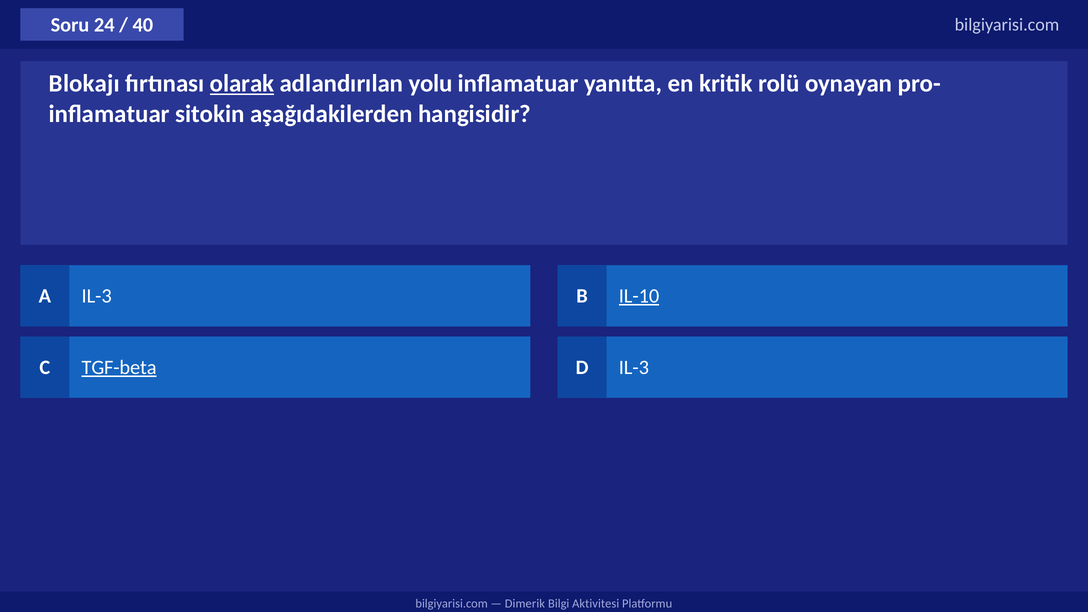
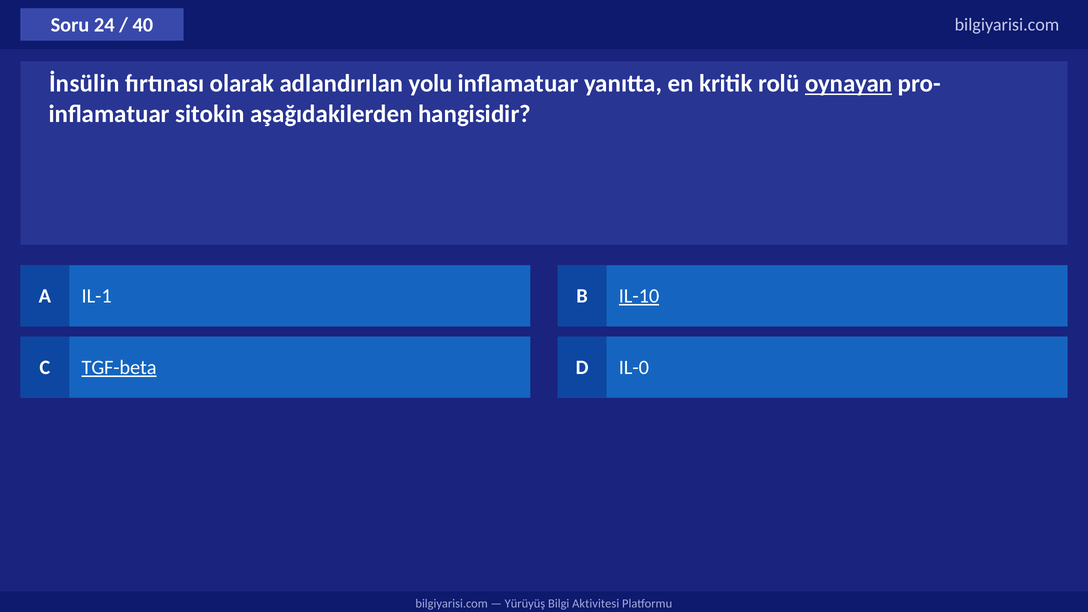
Blokajı: Blokajı -> İnsülin (84, 84)
olarak underline: present -> none (242, 84)
oynayan underline: none -> present (849, 84)
A IL-3: IL-3 -> IL-1 (97, 296)
D IL-3: IL-3 -> IL-0 (634, 367)
Dimerik: Dimerik -> Yürüyüş (525, 604)
